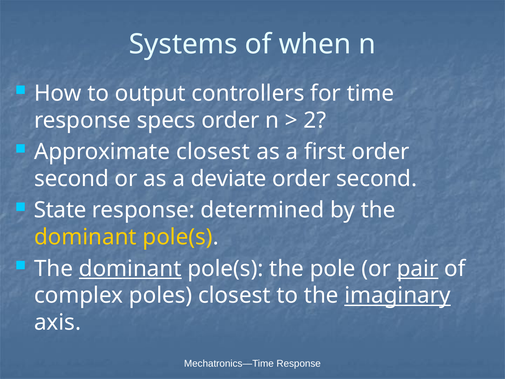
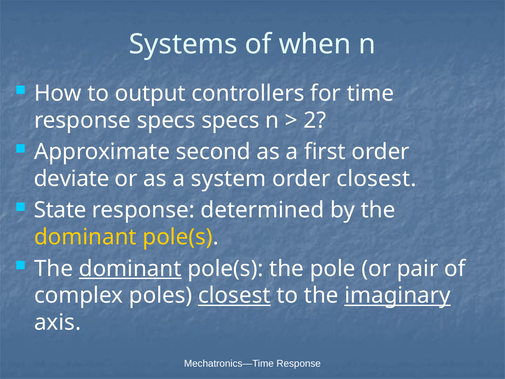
specs order: order -> specs (230, 120)
Approximate closest: closest -> second (213, 152)
second: second -> deviate (72, 179)
deviate: deviate -> system (229, 179)
second: second -> closest (376, 179)
pair underline: present -> none (418, 268)
closest underline: none -> present (234, 295)
